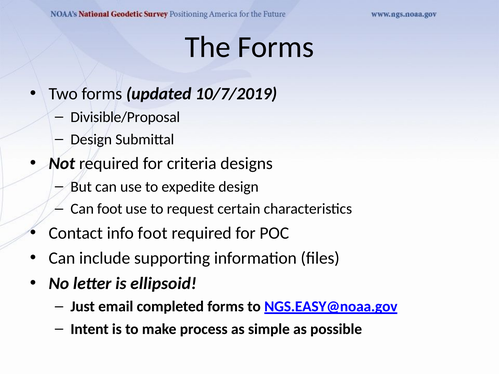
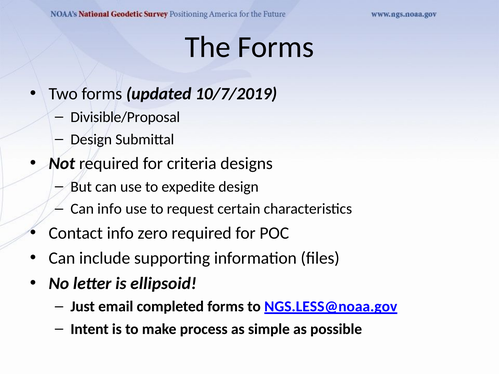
Can foot: foot -> info (110, 209)
info foot: foot -> zero (153, 233)
NGS.EASY@noaa.gov: NGS.EASY@noaa.gov -> NGS.LESS@noaa.gov (331, 307)
